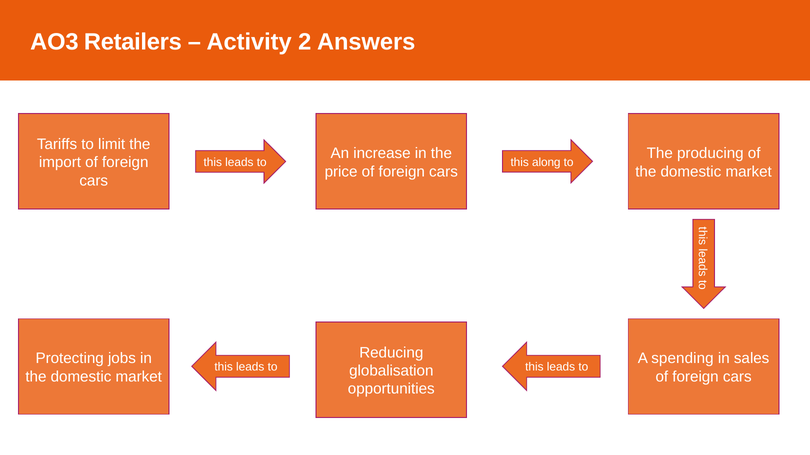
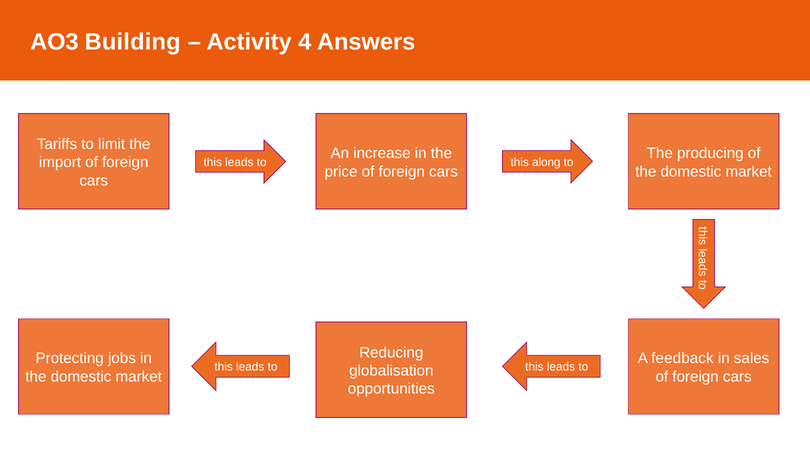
Retailers: Retailers -> Building (133, 42)
2: 2 -> 4 (305, 42)
spending: spending -> feedback (682, 359)
